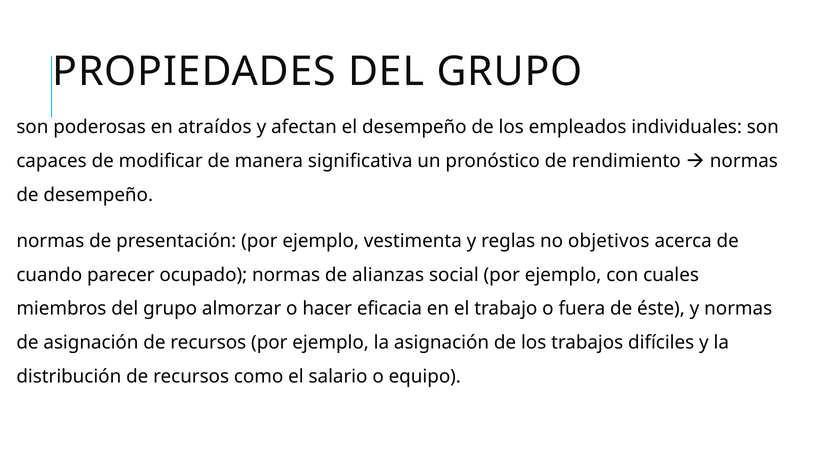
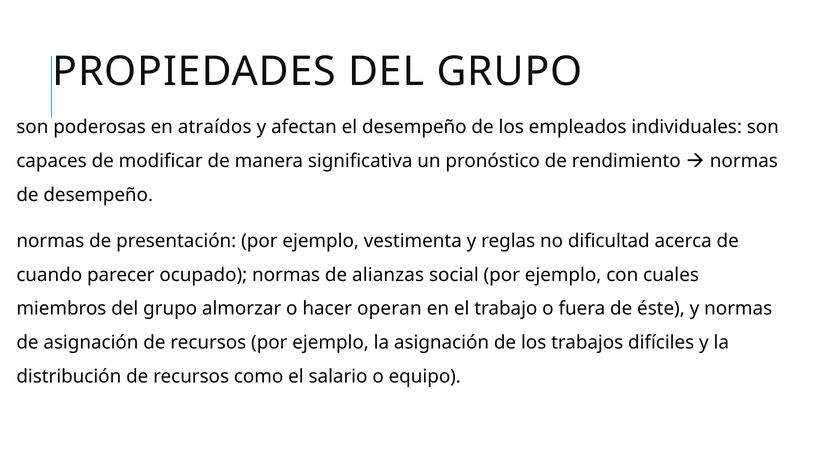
objetivos: objetivos -> dificultad (609, 241)
eficacia: eficacia -> operan (389, 309)
